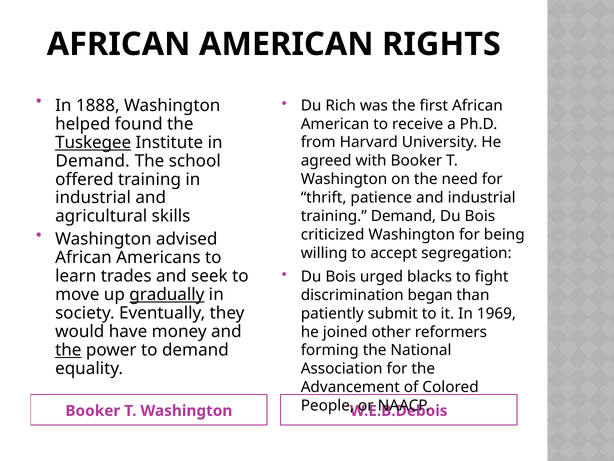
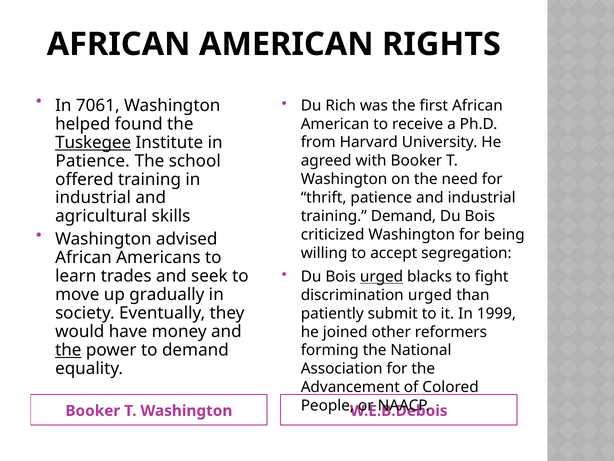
1888: 1888 -> 7061 (98, 106)
Demand: Demand -> Patience (93, 161)
urged underline: none -> present (382, 276)
gradually underline: present -> none (167, 294)
discrimination began: began -> urged (430, 295)
1969: 1969 -> 1999 (496, 313)
